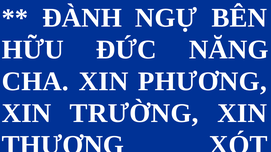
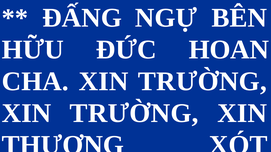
ĐÀNH: ĐÀNH -> ĐẤNG (82, 18)
NĂNG: NĂNG -> HOAN (229, 50)
CHA XIN PHƯƠNG: PHƯƠNG -> TRƯỜNG (202, 82)
